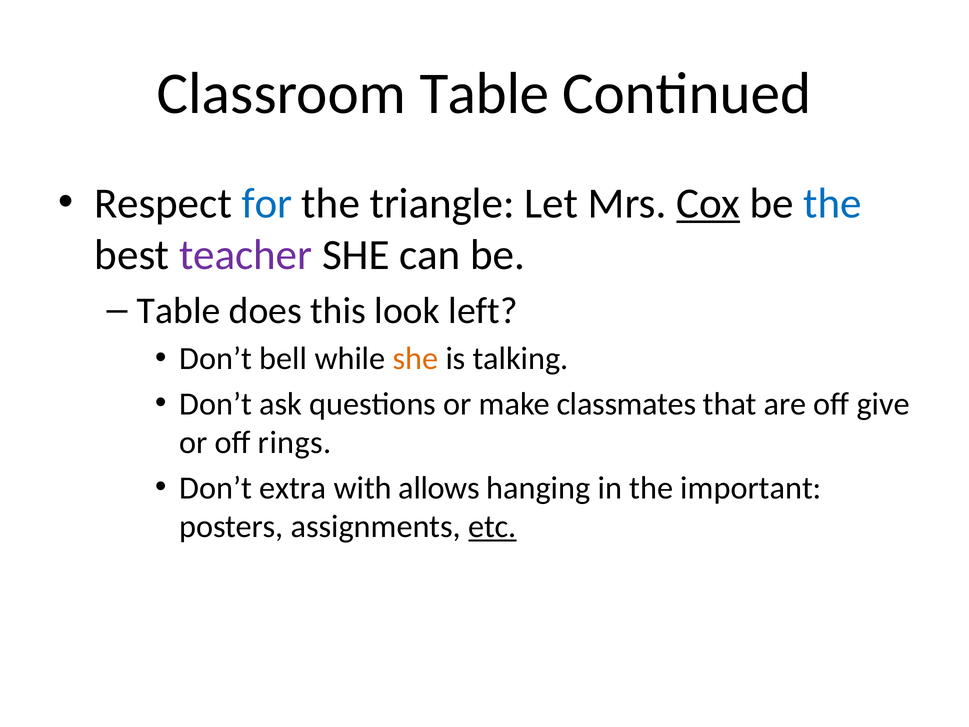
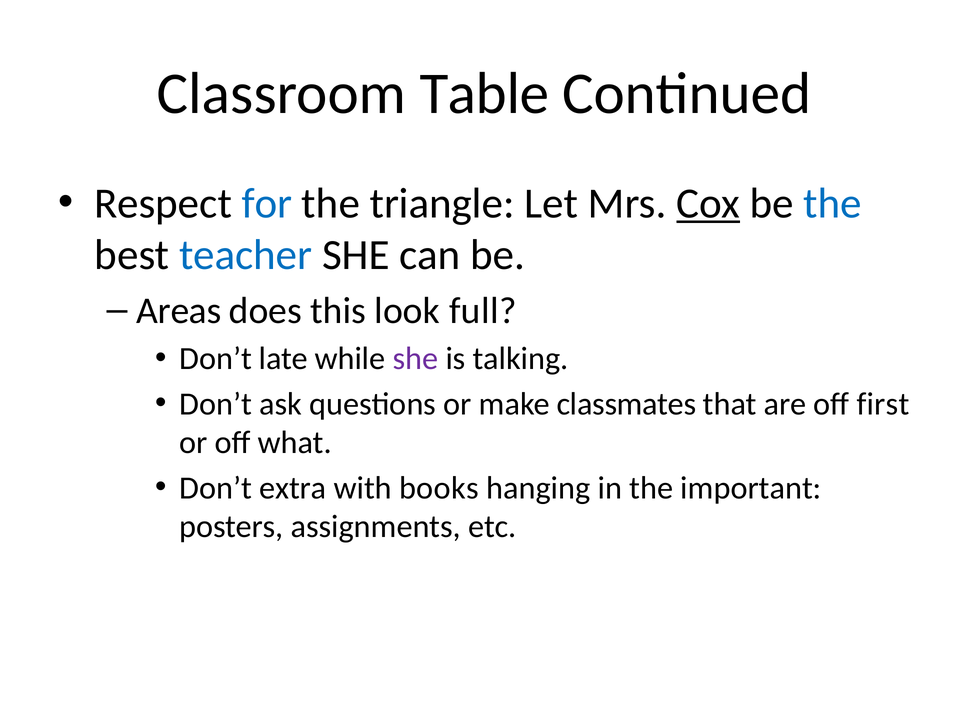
teacher colour: purple -> blue (246, 255)
Table: Table -> Areas (179, 311)
left: left -> full (483, 311)
bell: bell -> late (283, 359)
she colour: orange -> purple (415, 359)
give: give -> first (883, 404)
rings: rings -> what (295, 443)
allows: allows -> books (439, 488)
etc underline: present -> none (492, 527)
